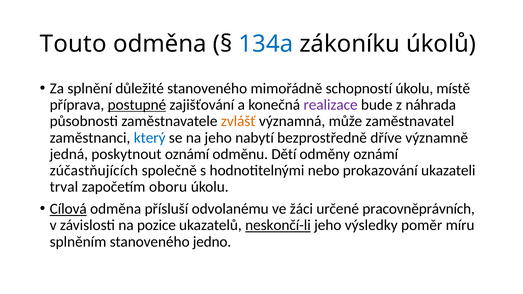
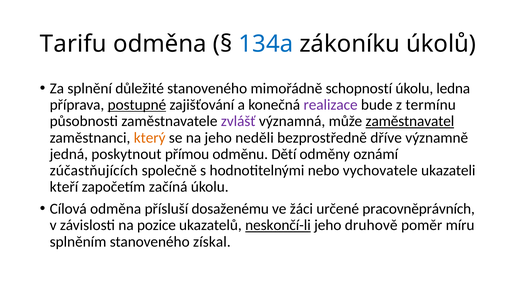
Touto: Touto -> Tarifu (73, 44)
místě: místě -> ledna (453, 88)
náhrada: náhrada -> termínu (431, 105)
zvlášť colour: orange -> purple (238, 121)
zaměstnavatel underline: none -> present (410, 121)
který colour: blue -> orange (150, 138)
nabytí: nabytí -> neděli (254, 138)
poskytnout oznámí: oznámí -> přímou (187, 154)
prokazování: prokazování -> vychovatele (380, 171)
trval: trval -> kteří (64, 187)
oboru: oboru -> začíná (168, 187)
Cílová underline: present -> none (68, 209)
odvolanému: odvolanému -> dosaženému (230, 209)
výsledky: výsledky -> druhově (371, 225)
jedno: jedno -> získal (212, 242)
